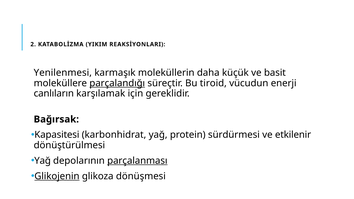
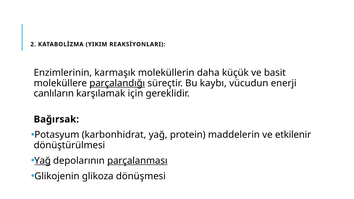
Yenilenmesi: Yenilenmesi -> Enzimlerinin (63, 73)
tiroid: tiroid -> kaybı (213, 83)
Kapasitesi: Kapasitesi -> Potasyum (57, 135)
sürdürmesi: sürdürmesi -> maddelerin (234, 135)
Yağ underline: none -> present (43, 161)
Glikojenin underline: present -> none (57, 176)
